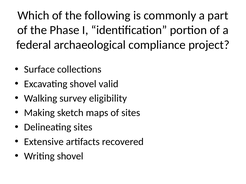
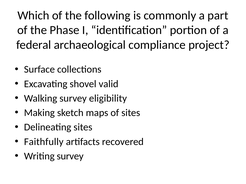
Extensive: Extensive -> Faithfully (44, 142)
Writing shovel: shovel -> survey (70, 157)
